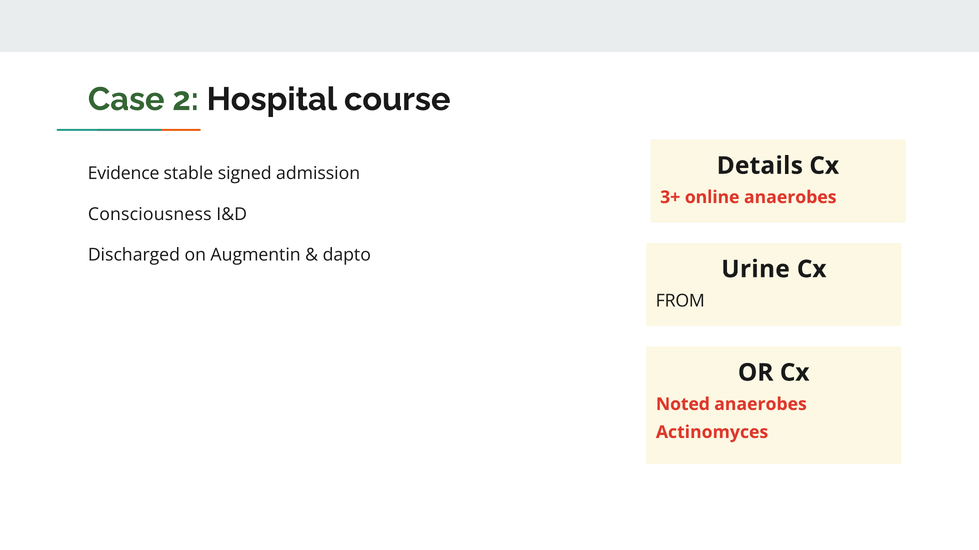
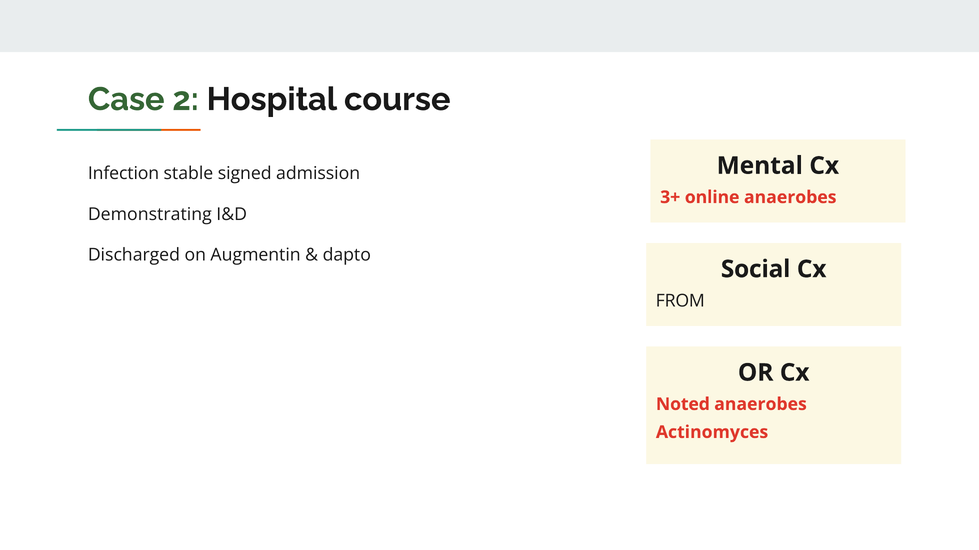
Details: Details -> Mental (760, 166)
Evidence: Evidence -> Infection (124, 174)
Consciousness: Consciousness -> Demonstrating (150, 214)
Urine: Urine -> Social (756, 270)
